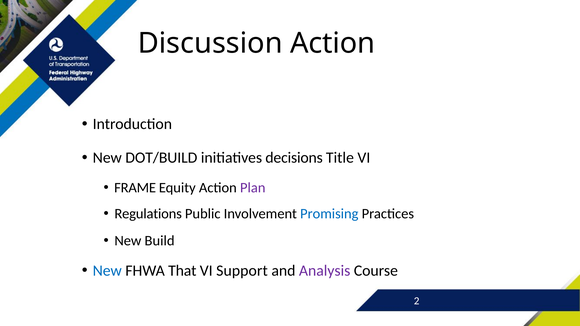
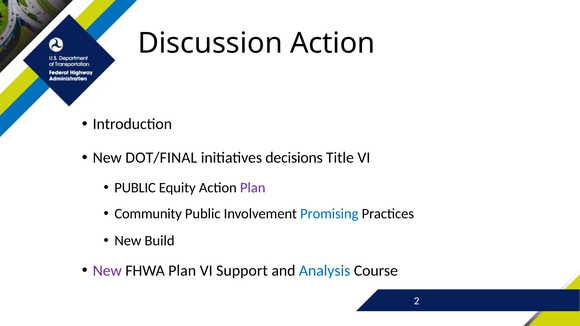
DOT/BUILD: DOT/BUILD -> DOT/FINAL (161, 158)
FRAME: FRAME -> PUBLIC (135, 188)
Regulations: Regulations -> Community (148, 214)
New colour: blue -> purple (107, 271)
FHWA That: That -> Plan (182, 271)
Analysis colour: purple -> blue (325, 271)
